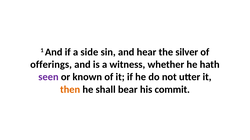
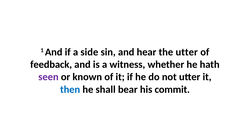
the silver: silver -> utter (187, 52)
offerings: offerings -> feedback (51, 65)
then colour: orange -> blue (70, 90)
